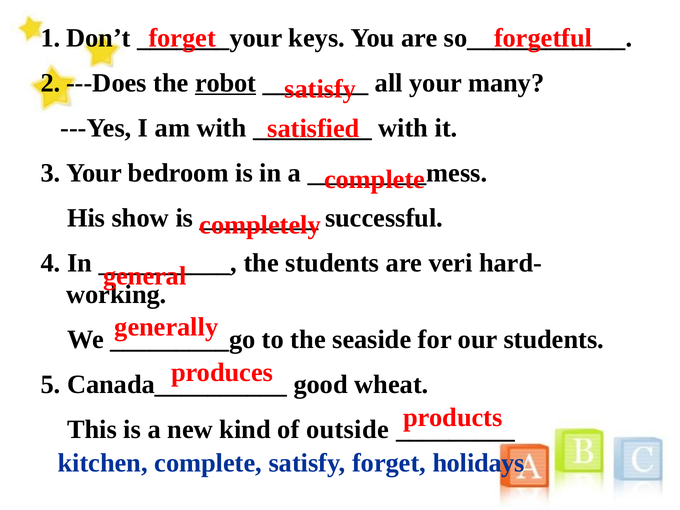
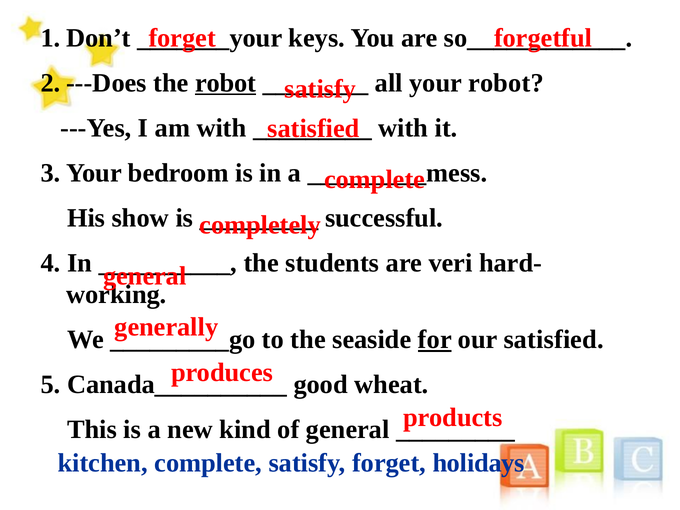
your many: many -> robot (506, 83)
for underline: none -> present (435, 340)
our students: students -> satisfied (554, 340)
of outside: outside -> general (348, 430)
